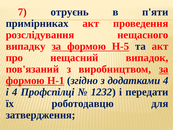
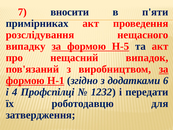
отруєнь: отруєнь -> вносити (70, 12)
додатками 4: 4 -> 6 (166, 80)
